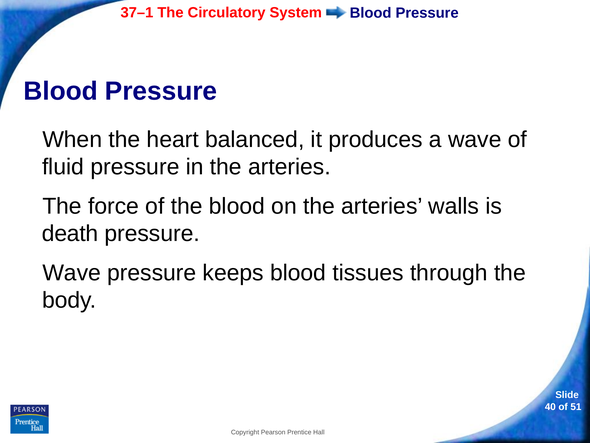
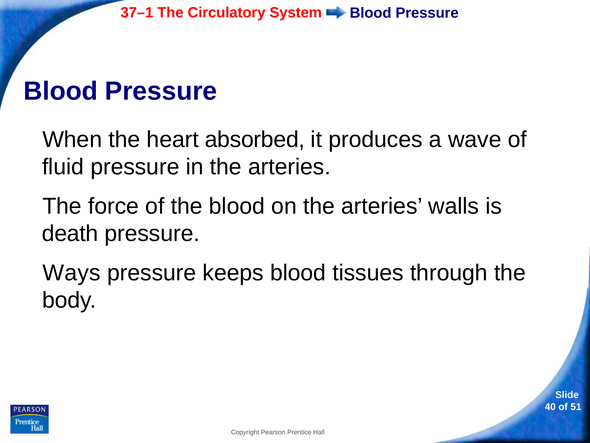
balanced: balanced -> absorbed (255, 139)
Wave: Wave -> Ways (72, 272)
